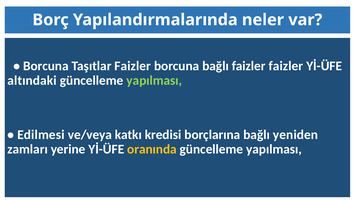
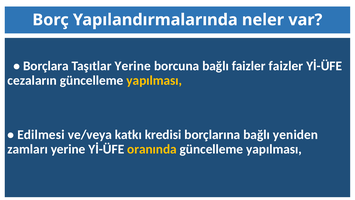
Borcuna: Borcuna -> Borçlara (46, 66)
Taşıtlar Faizler: Faizler -> Yerine (133, 66)
altındaki: altındaki -> cezaların (32, 80)
yapılması colour: light green -> yellow (154, 80)
